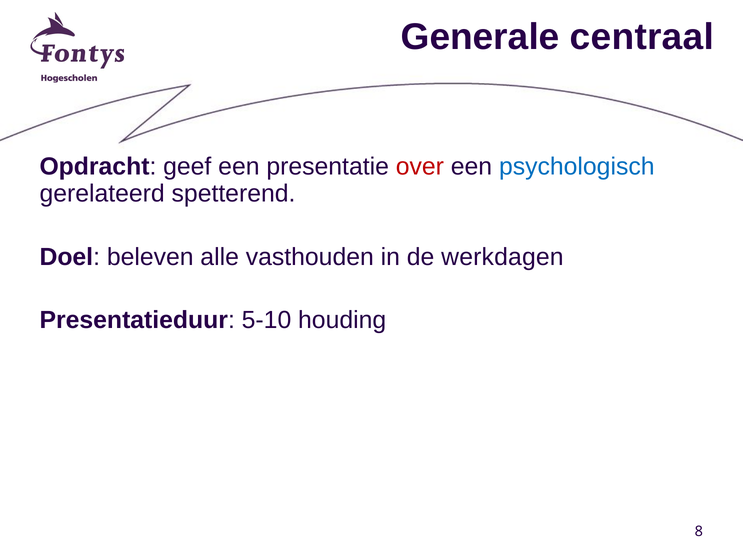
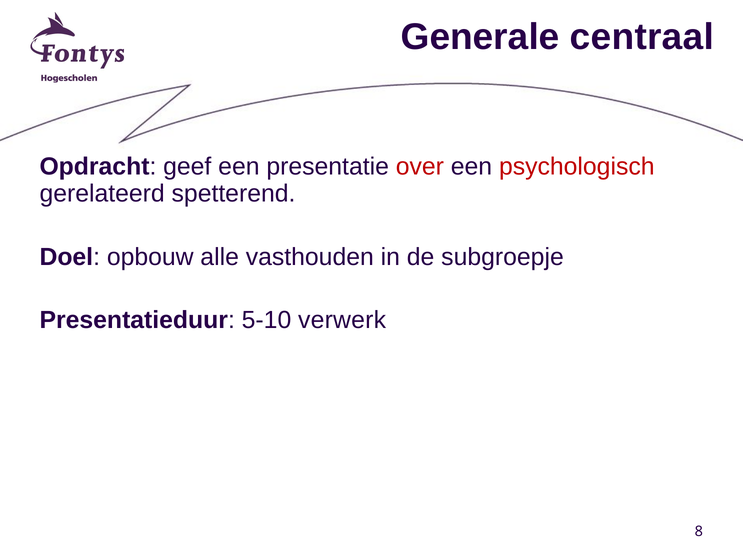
psychologisch colour: blue -> red (577, 167)
beleven: beleven -> opbouw (150, 257)
werkdagen: werkdagen -> subgroepje (503, 257)
houding: houding -> verwerk (342, 320)
